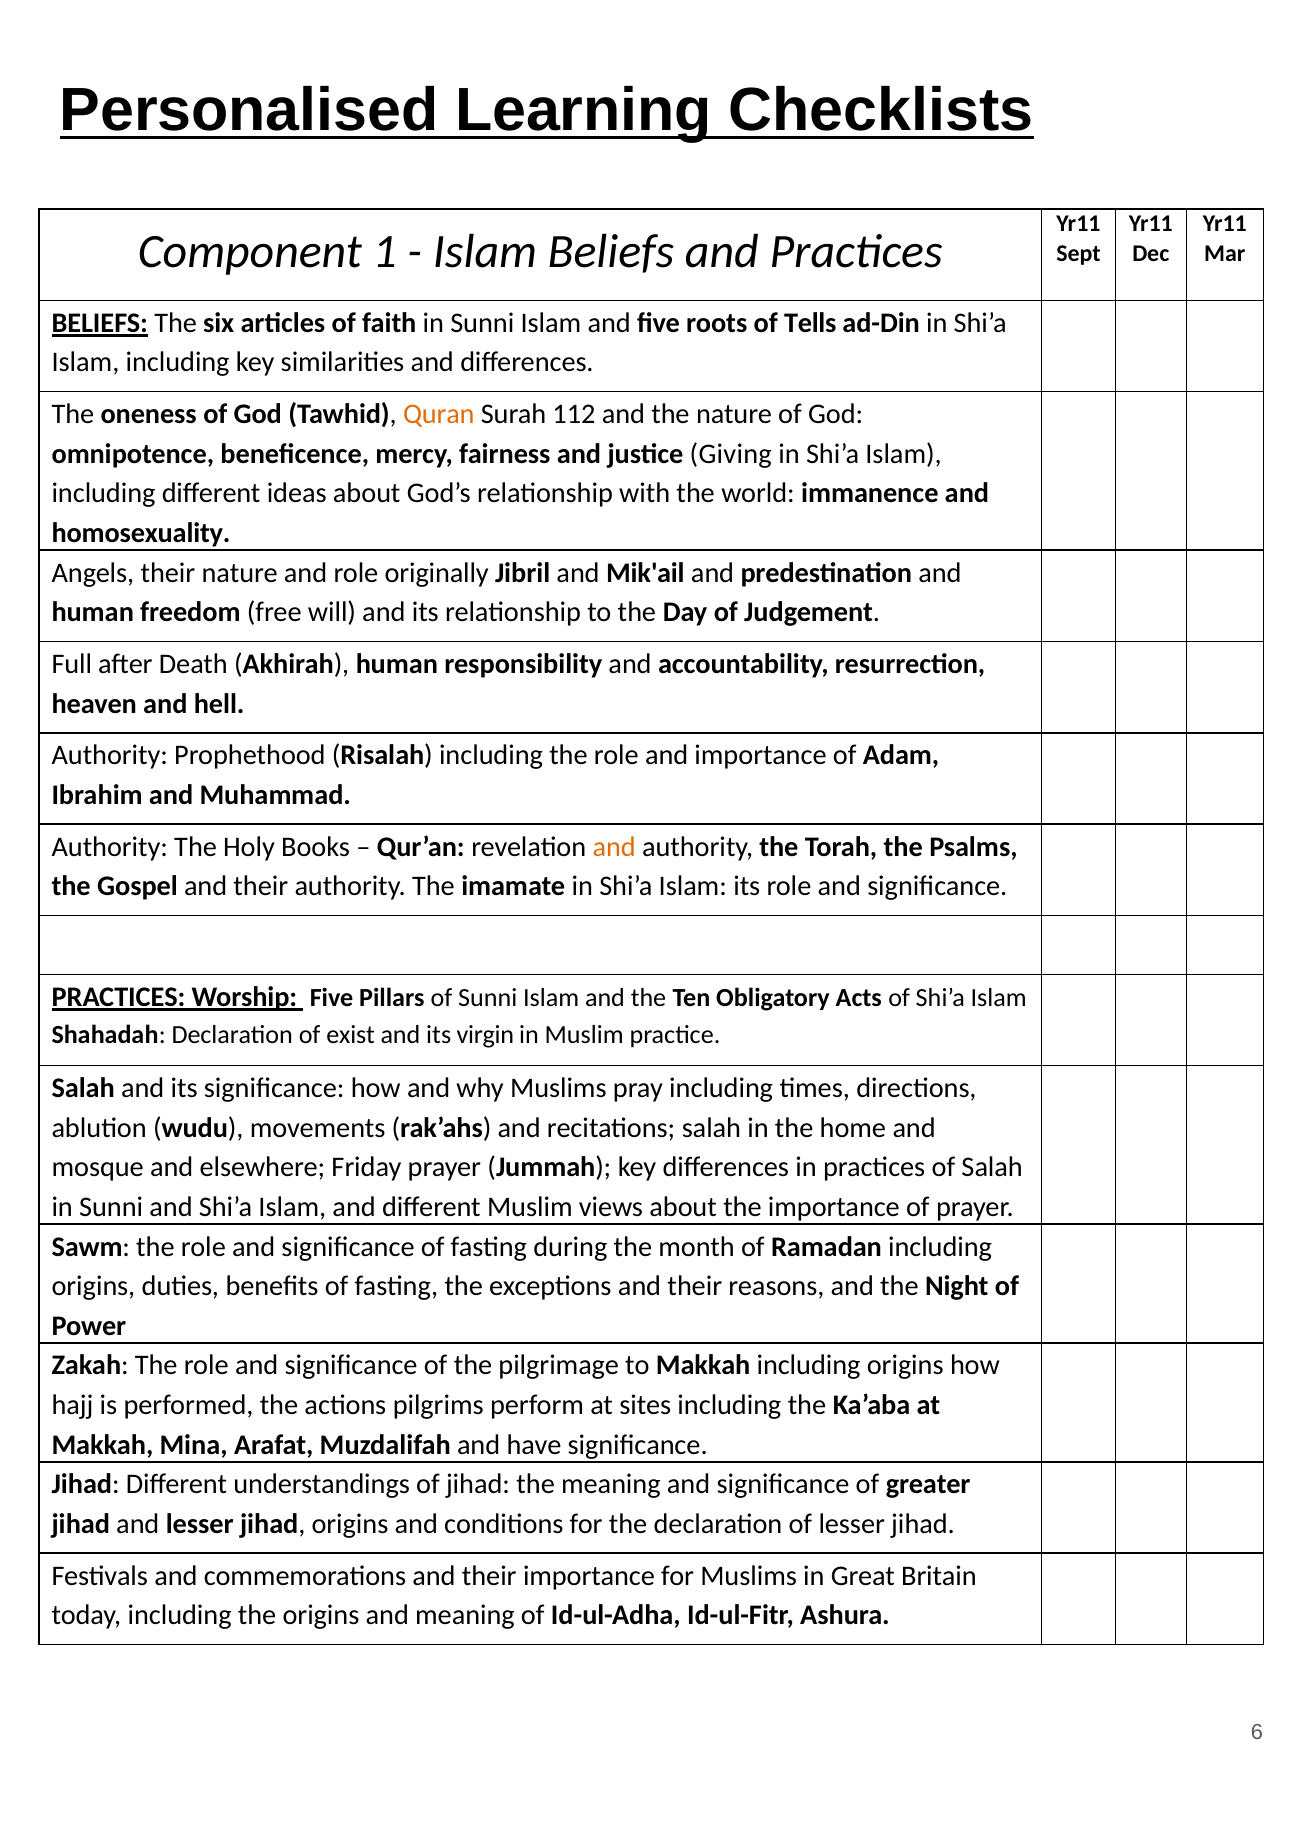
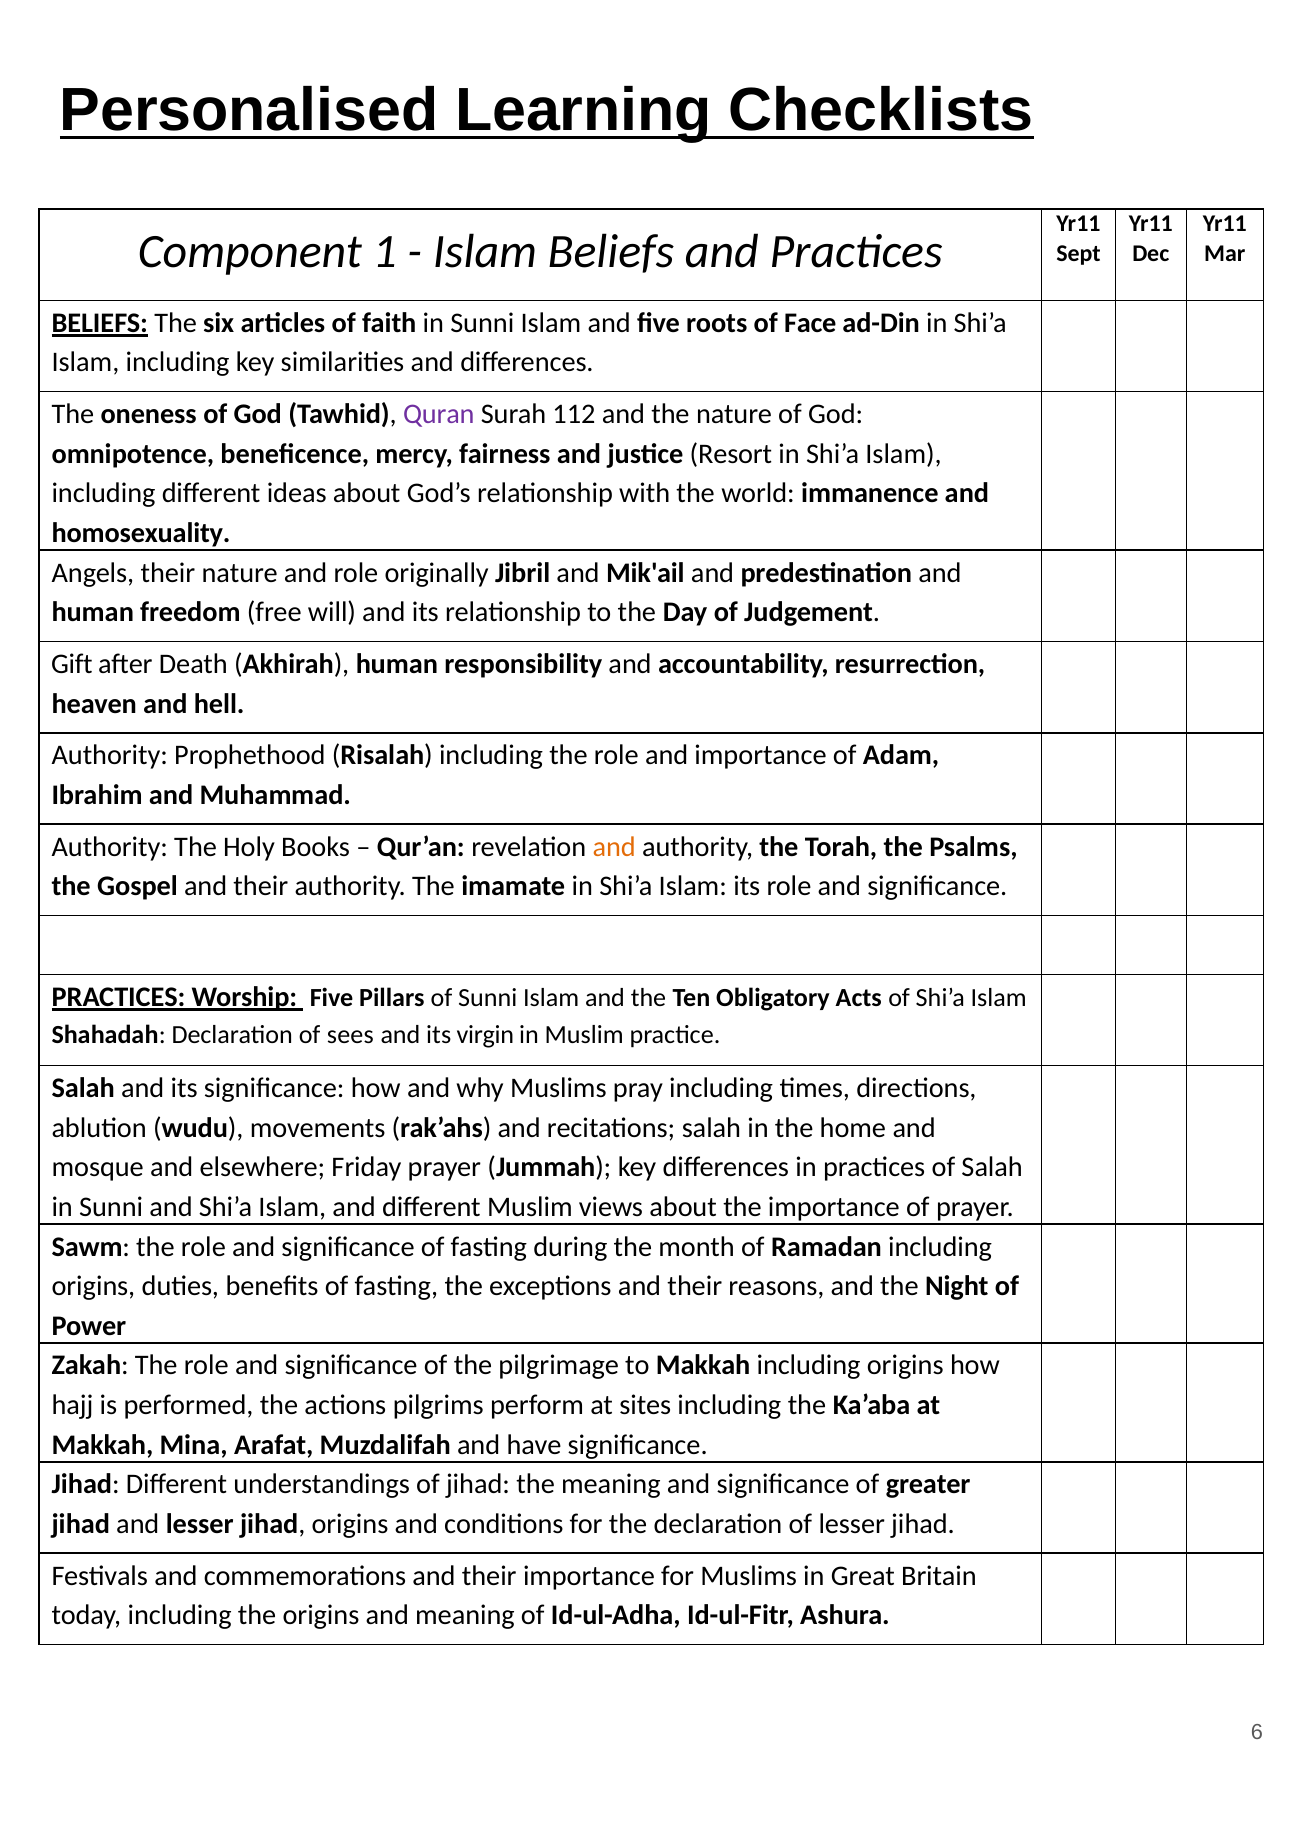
Tells: Tells -> Face (810, 323)
Quran colour: orange -> purple (439, 415)
Giving: Giving -> Resort (731, 454)
Full: Full -> Gift (72, 664)
exist: exist -> sees (350, 1035)
